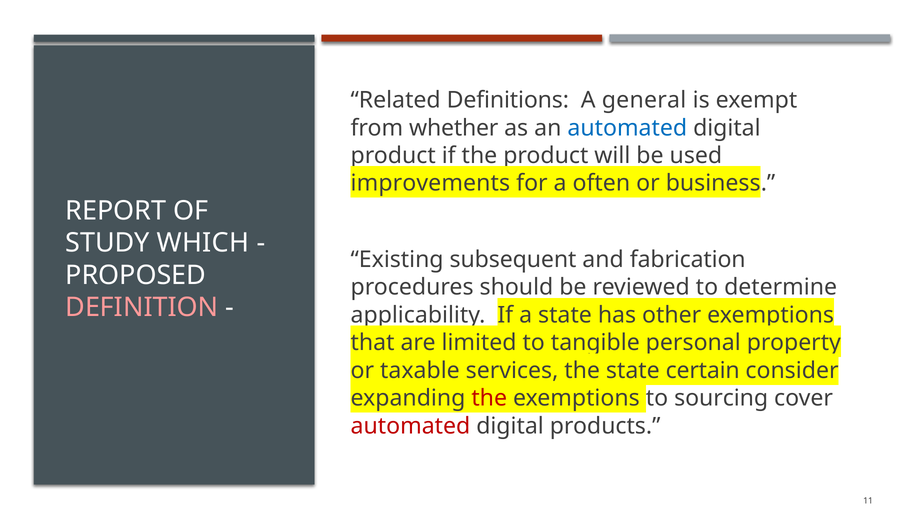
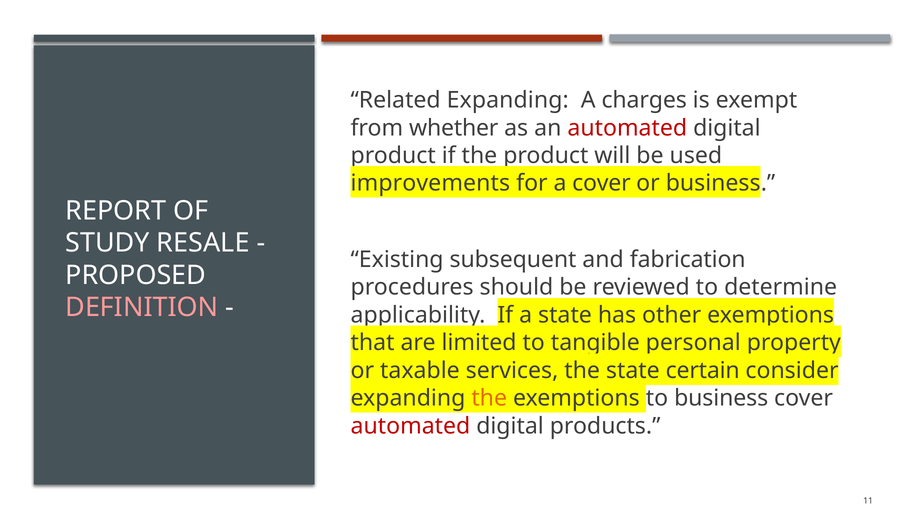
Related Definitions: Definitions -> Expanding (508, 100)
general: general -> charges (644, 100)
automated colour: blue -> red (627, 128)
a often: often -> cover (601, 183)
WHICH: WHICH -> RESALE (203, 243)
the colour: red -> orange (489, 398)
to sourcing: sourcing -> business (721, 398)
